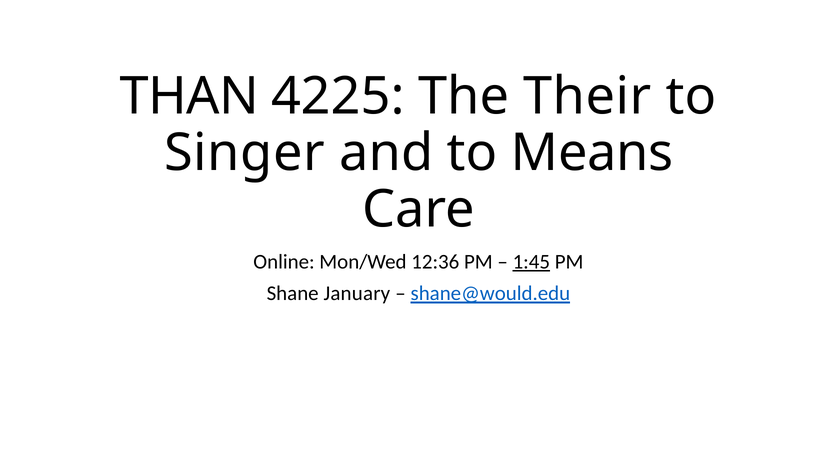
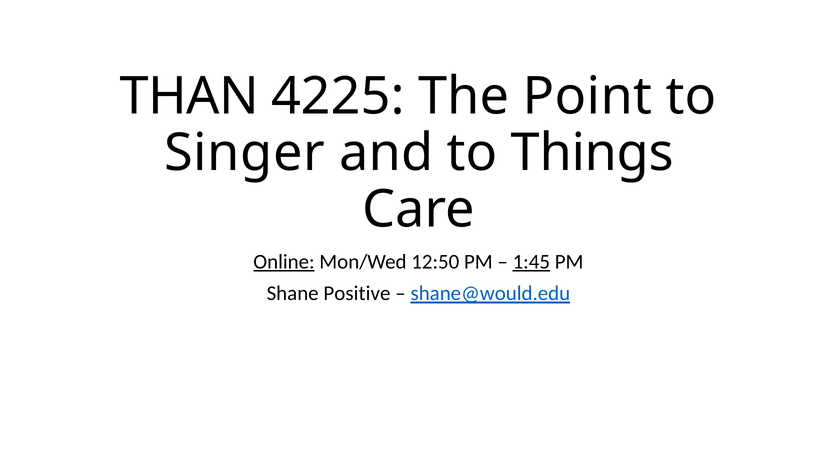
Their: Their -> Point (587, 96)
Means: Means -> Things (592, 153)
Online underline: none -> present (284, 262)
12:36: 12:36 -> 12:50 (435, 262)
January: January -> Positive (357, 293)
